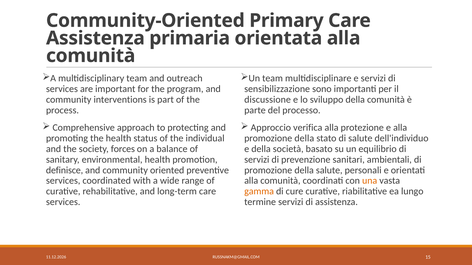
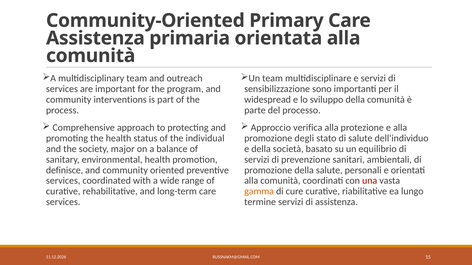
discussione: discussione -> widespread (268, 100)
della: della -> degli (304, 139)
forces: forces -> major (123, 149)
una colour: orange -> red (370, 181)
